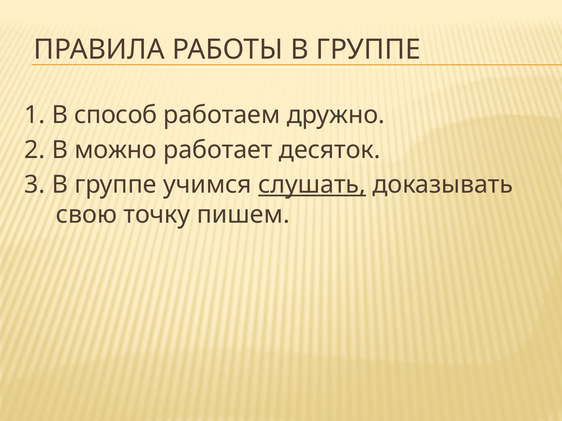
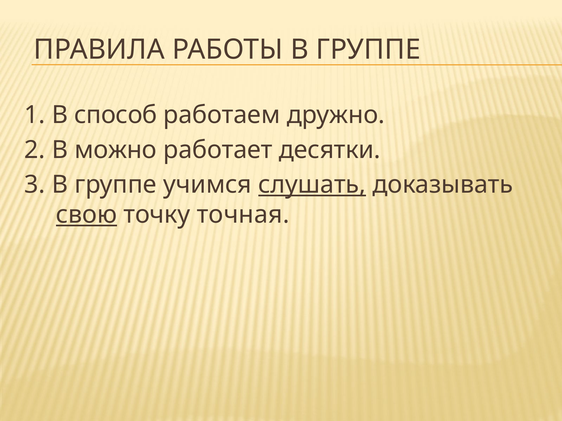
десяток: десяток -> десятки (330, 150)
свою underline: none -> present (86, 215)
пишем: пишем -> точная (243, 215)
